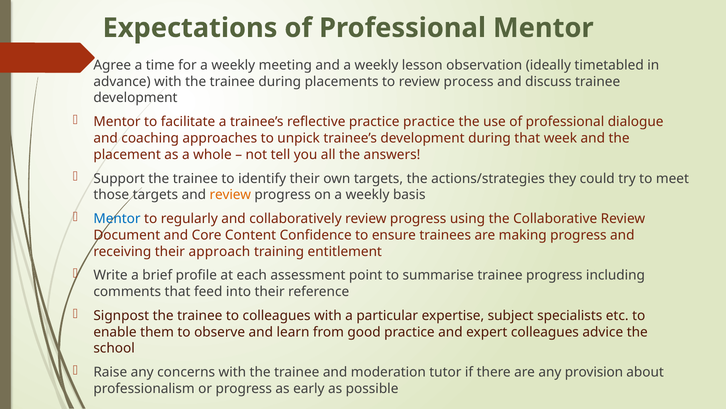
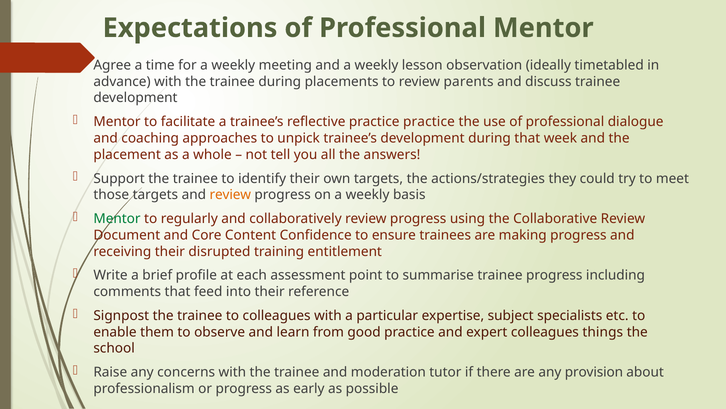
process: process -> parents (469, 81)
Mentor colour: blue -> green (117, 218)
approach: approach -> disrupted (219, 251)
advice: advice -> things (603, 332)
